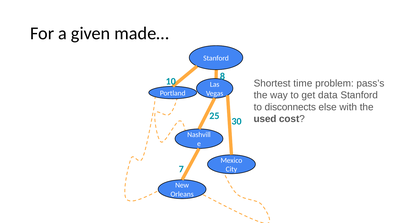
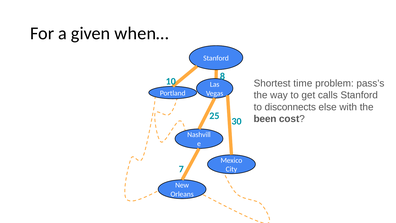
made…: made… -> when… (142, 33)
data: data -> calls (328, 95)
used: used -> been (265, 119)
